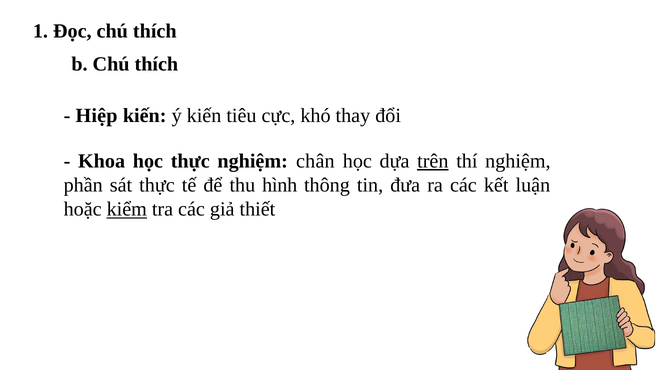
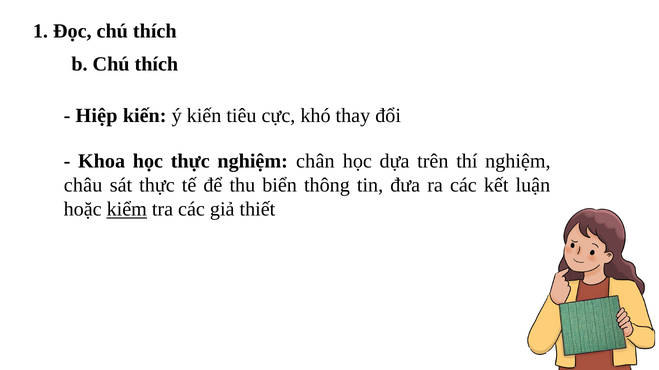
trên underline: present -> none (433, 161)
phần: phần -> châu (83, 185)
hình: hình -> biển (280, 185)
